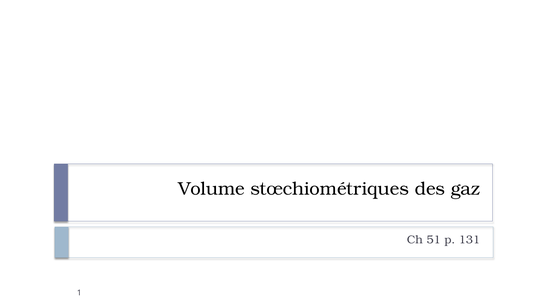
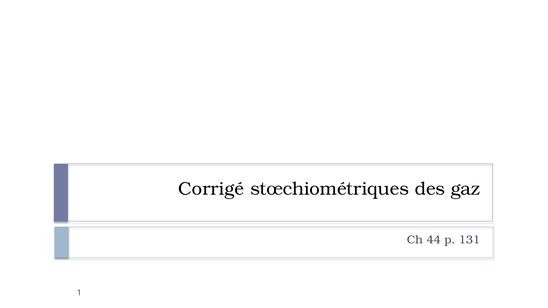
Volume: Volume -> Corrigé (211, 189)
51: 51 -> 44 (434, 240)
